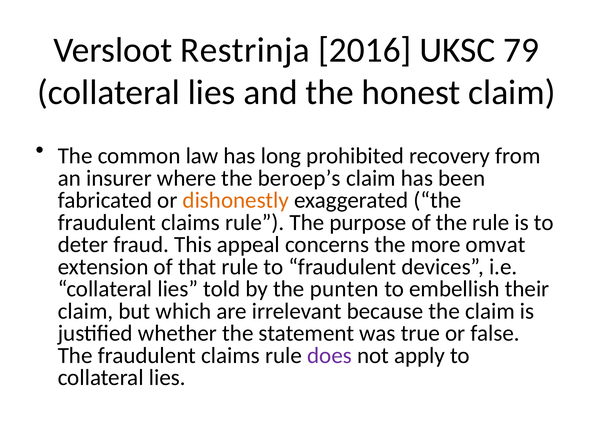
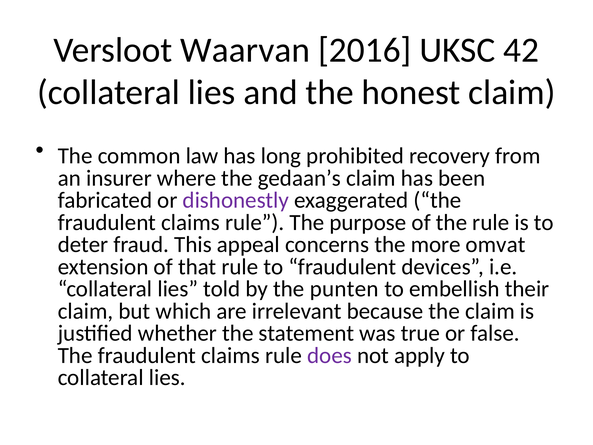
Restrinja: Restrinja -> Waarvan (245, 50)
79: 79 -> 42 (521, 50)
beroep’s: beroep’s -> gedaan’s (299, 178)
dishonestly colour: orange -> purple (236, 200)
